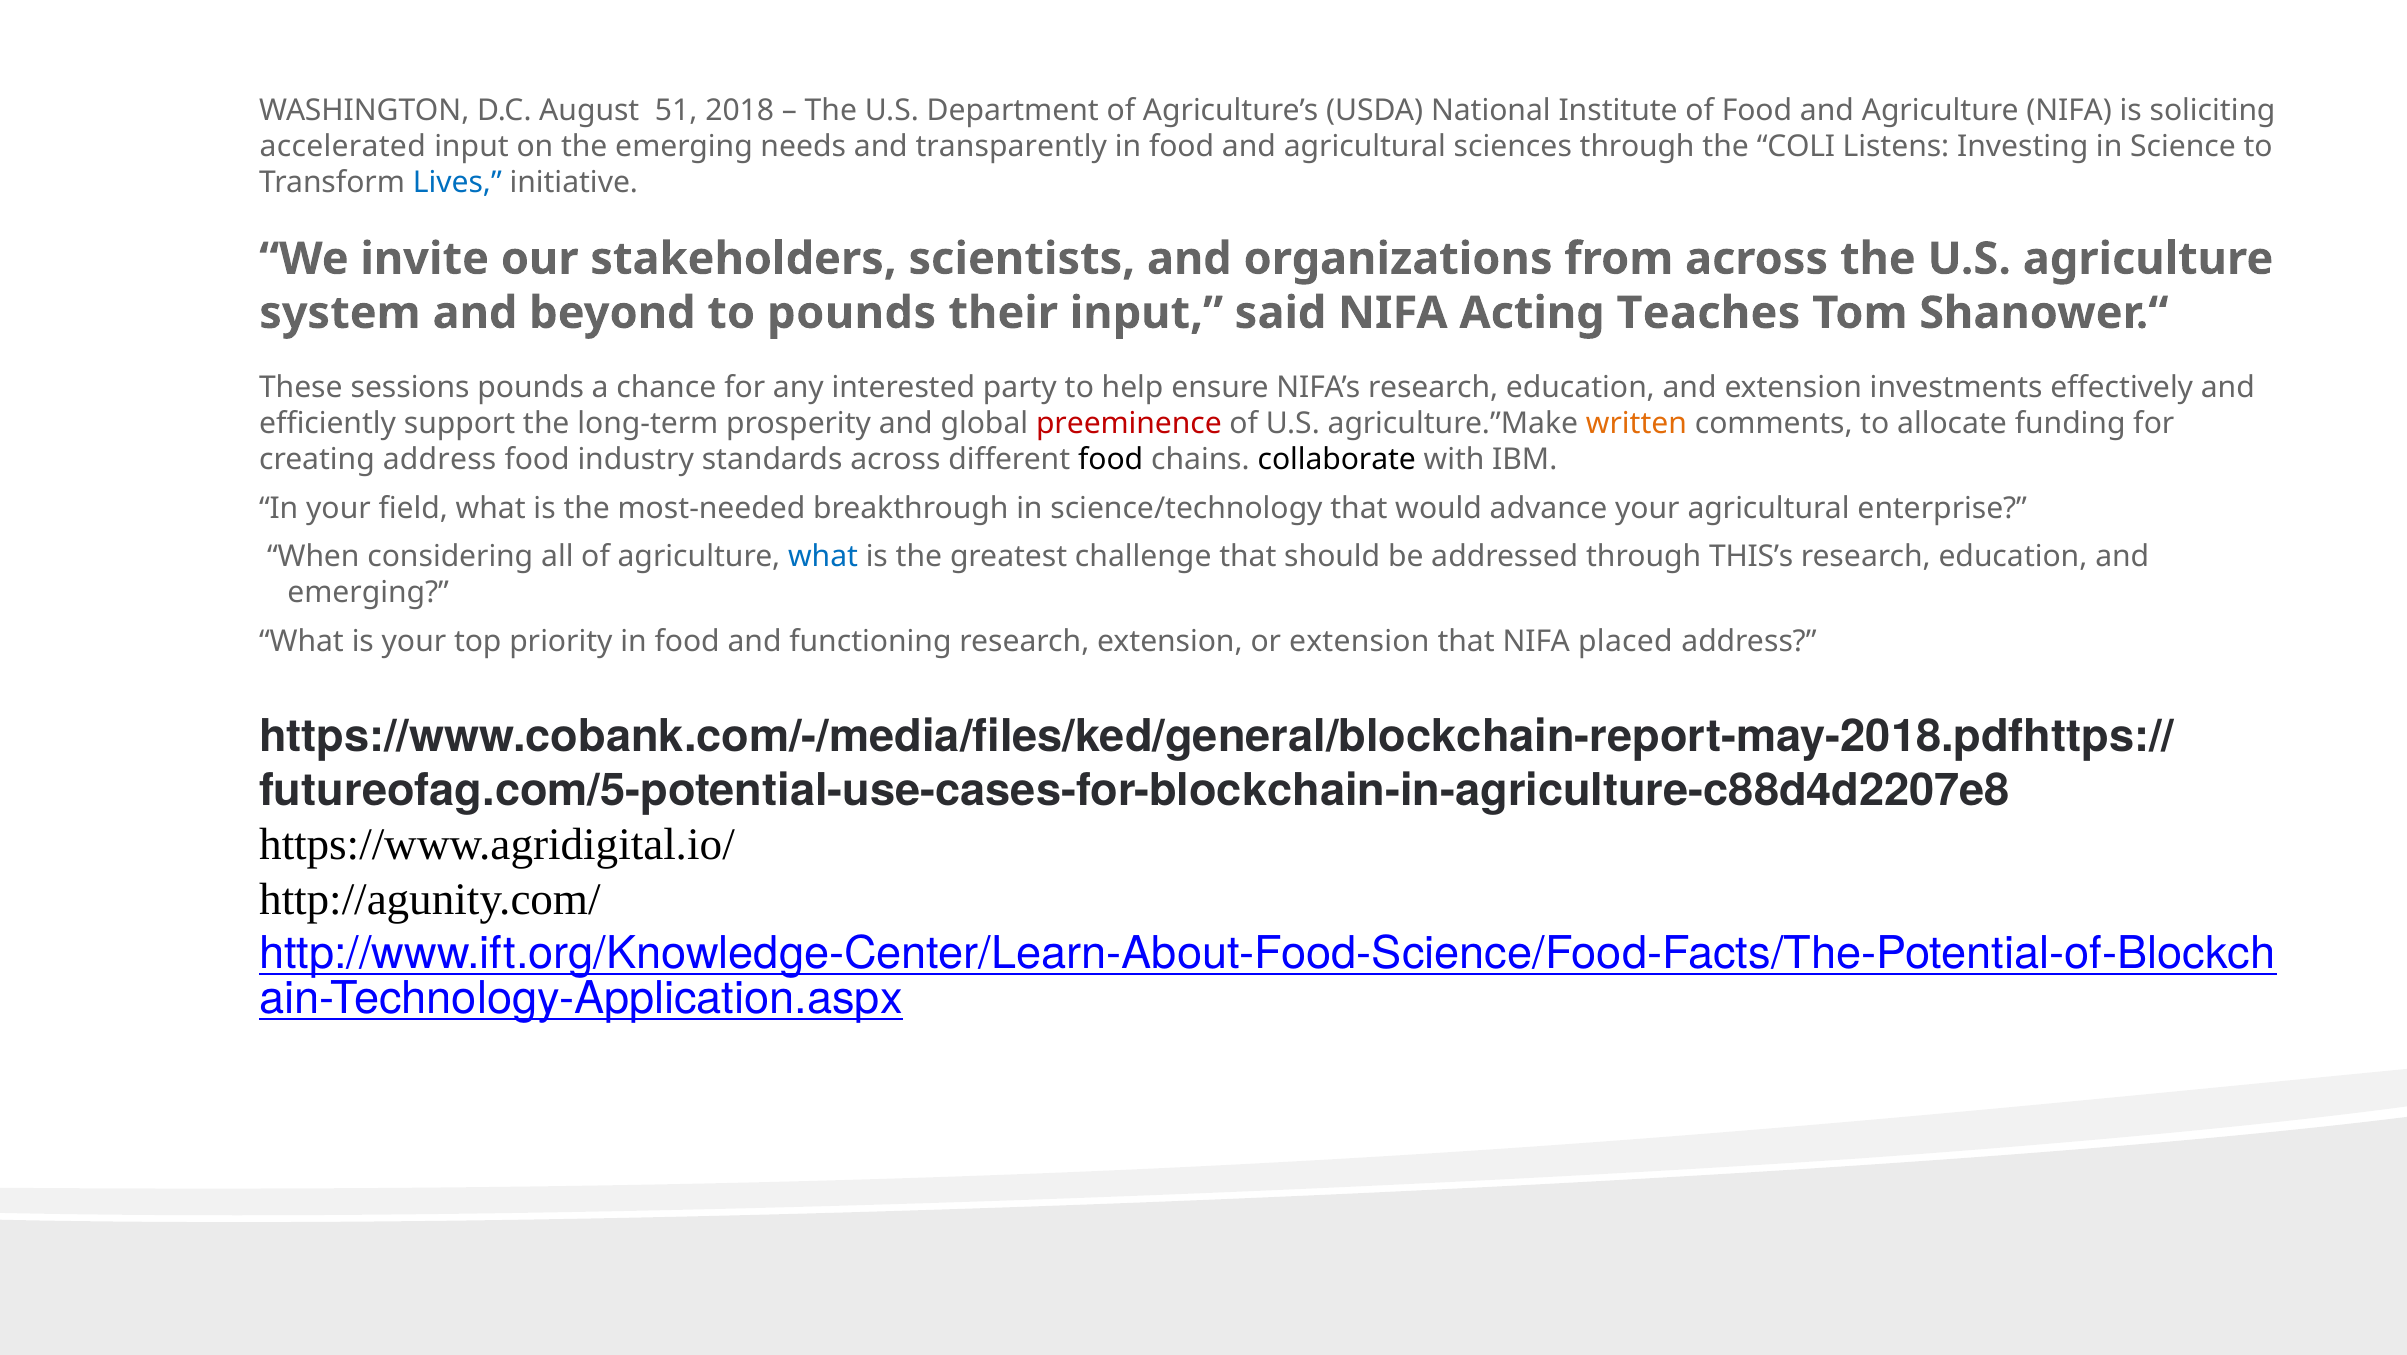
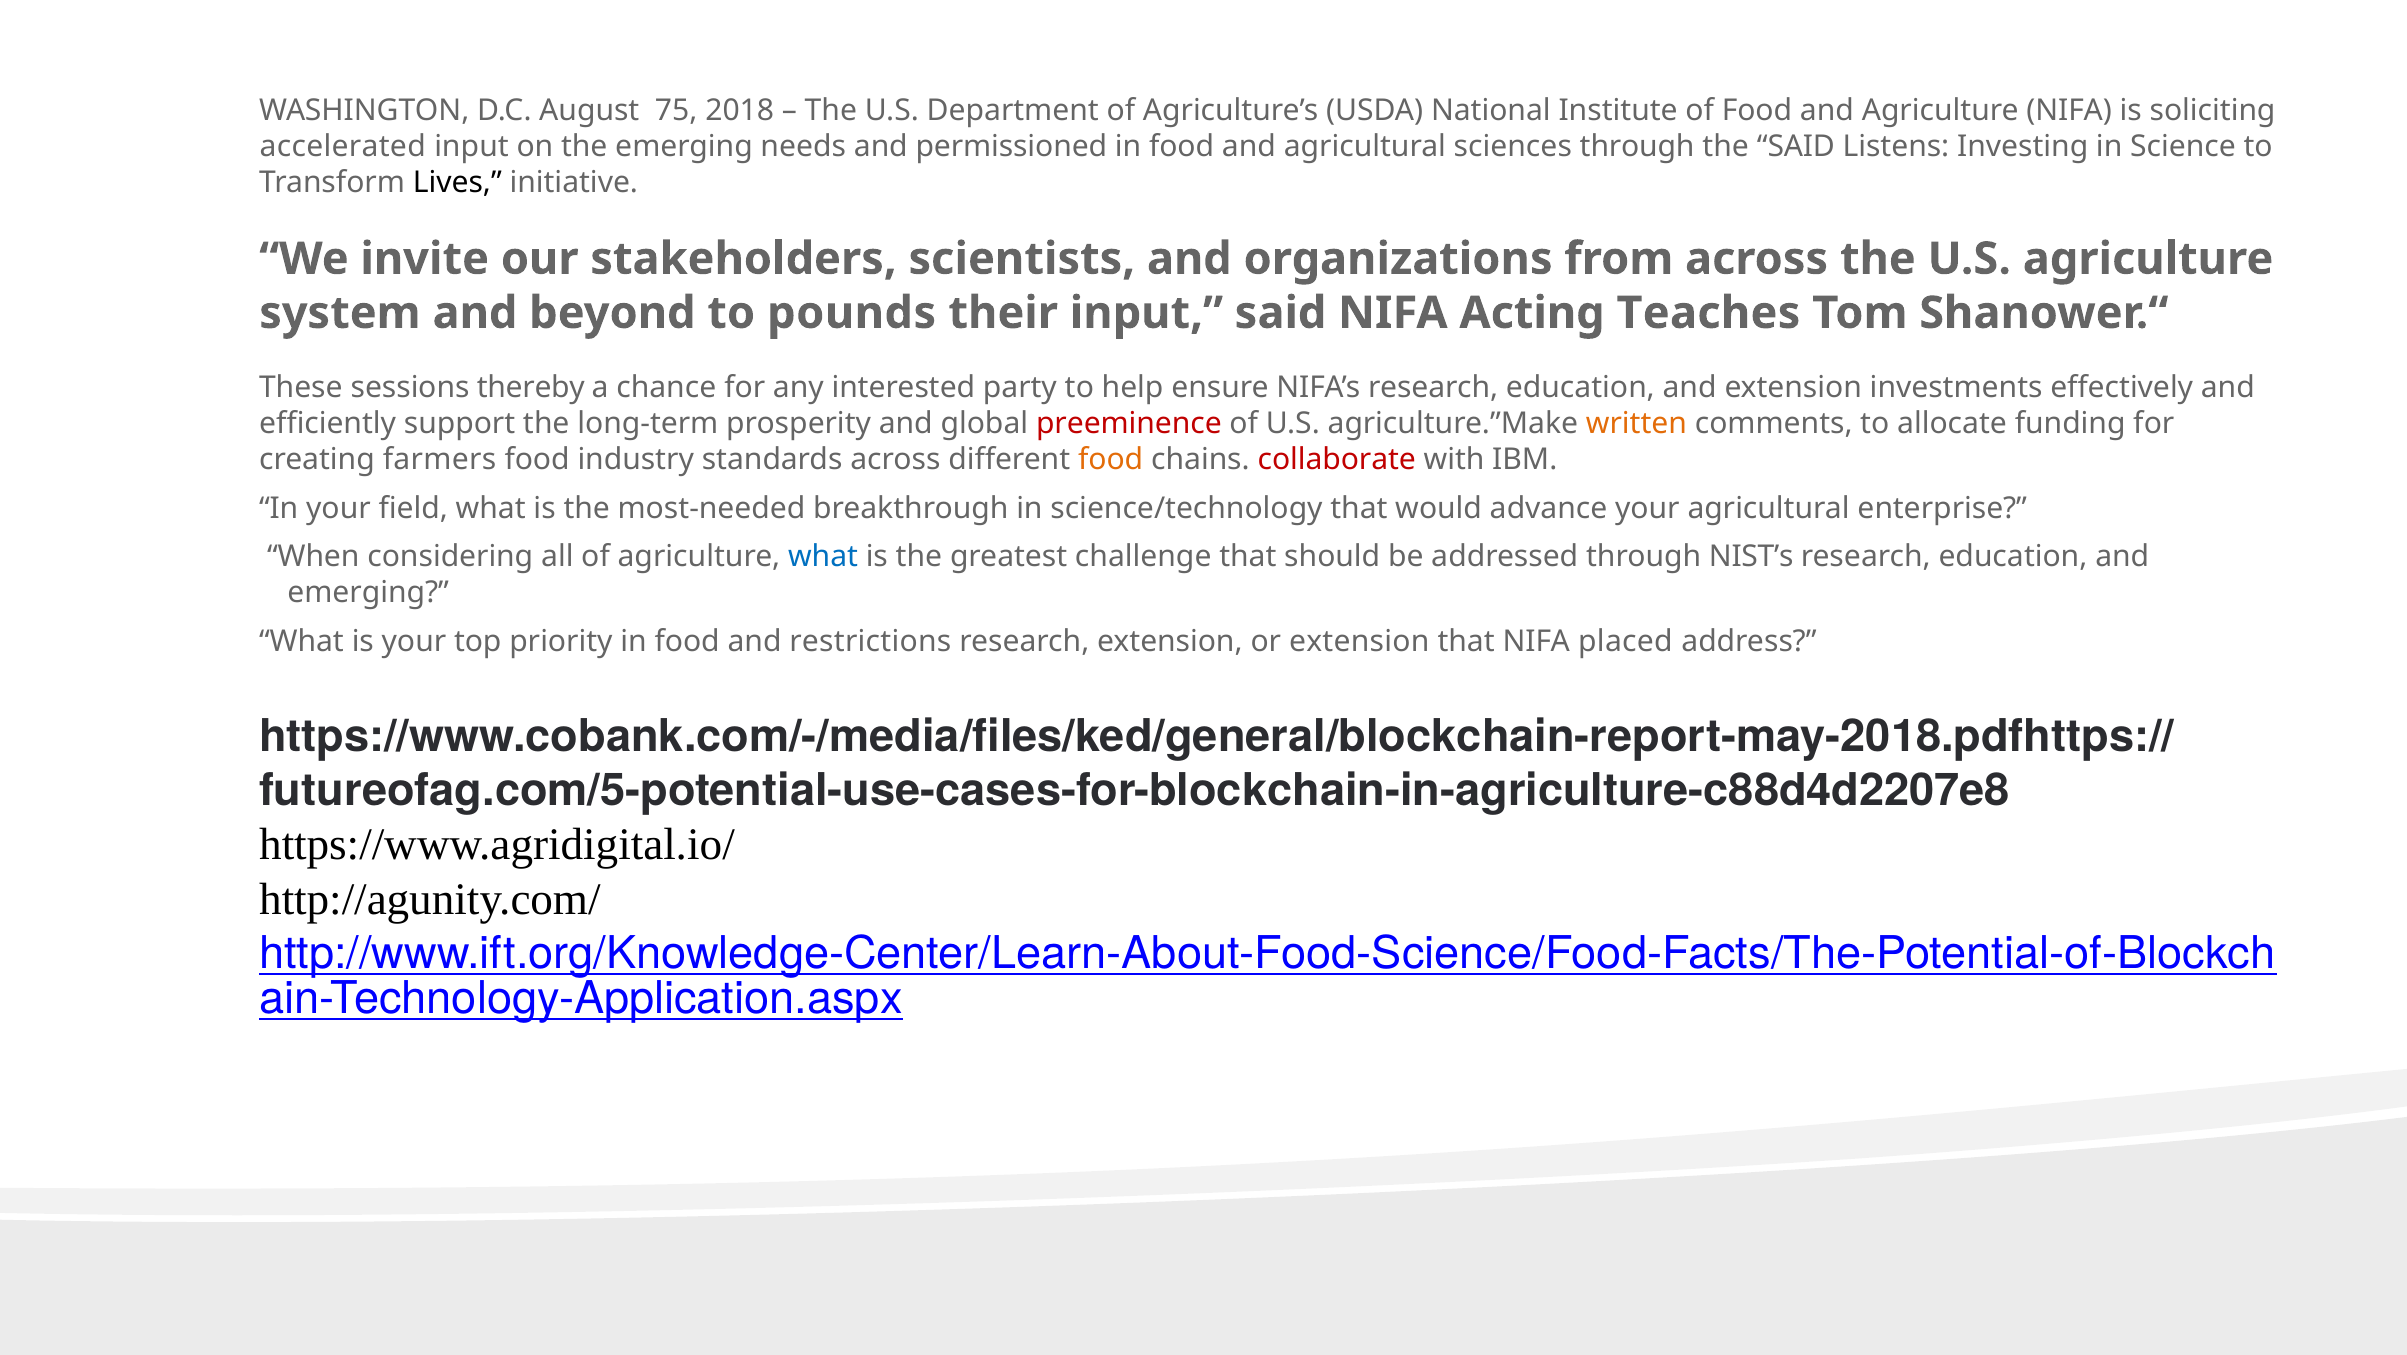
51: 51 -> 75 (676, 110)
transparently: transparently -> permissioned (1011, 146)
the COLI: COLI -> SAID (1796, 146)
Lives colour: blue -> black (457, 183)
sessions pounds: pounds -> thereby (531, 387)
creating address: address -> farmers (440, 460)
food colour: black -> orange (1111, 460)
collaborate colour: black -> red (1337, 460)
THIS’s: THIS’s -> NIST’s (1751, 557)
functioning: functioning -> restrictions (870, 642)
